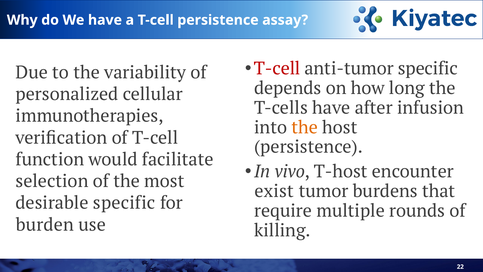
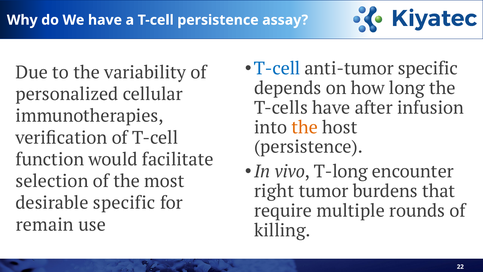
T-cell colour: red -> blue (277, 69)
T-host: T-host -> T-long (341, 171)
exist: exist -> right (274, 191)
burden: burden -> remain (45, 224)
